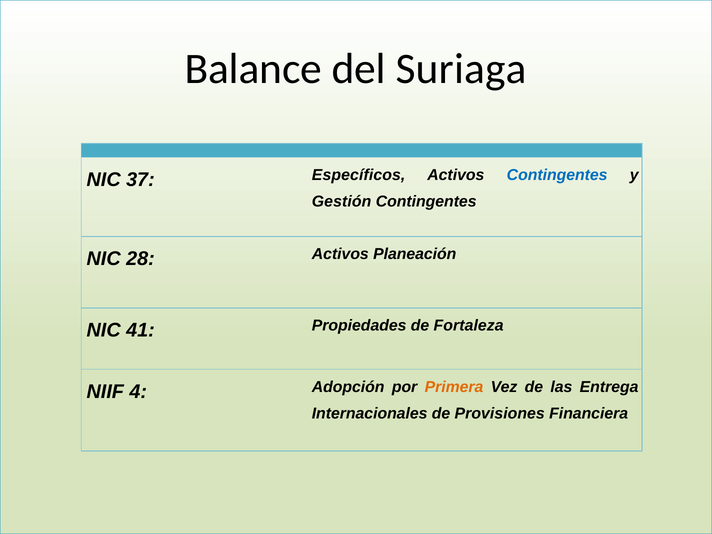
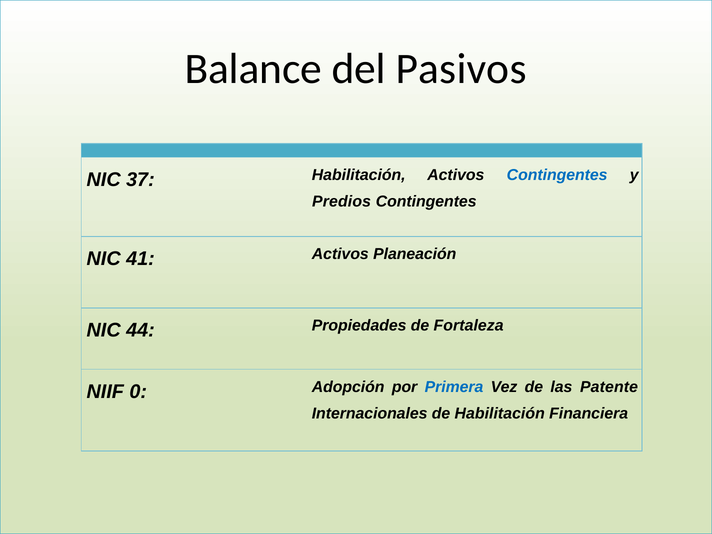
Suriaga: Suriaga -> Pasivos (461, 69)
37 Específicos: Específicos -> Habilitación (359, 175)
Gestión: Gestión -> Predios (342, 201)
28: 28 -> 41 (140, 259)
41: 41 -> 44 (140, 330)
4: 4 -> 0 (138, 392)
Primera colour: orange -> blue (454, 387)
Entrega: Entrega -> Patente (609, 387)
de Provisiones: Provisiones -> Habilitación (500, 413)
